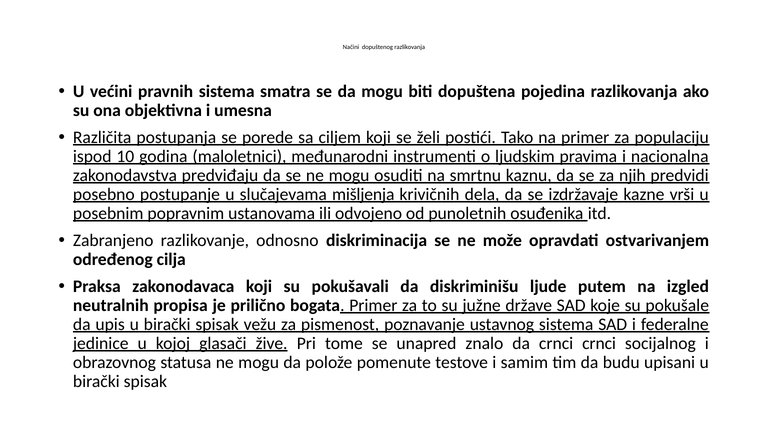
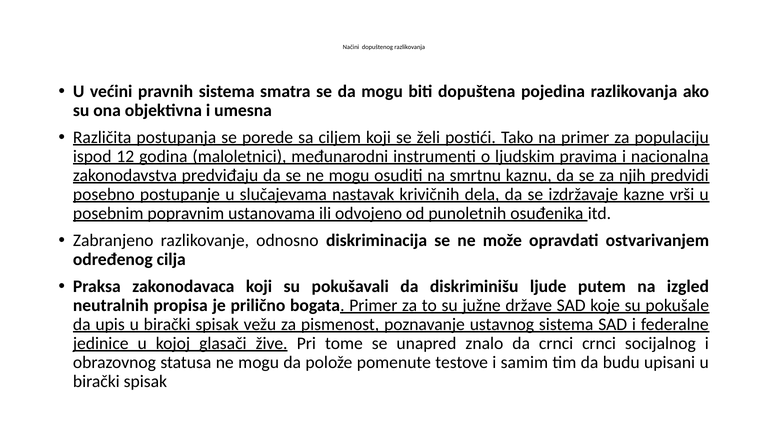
10: 10 -> 12 (125, 156)
mišljenja: mišljenja -> nastavak (363, 194)
